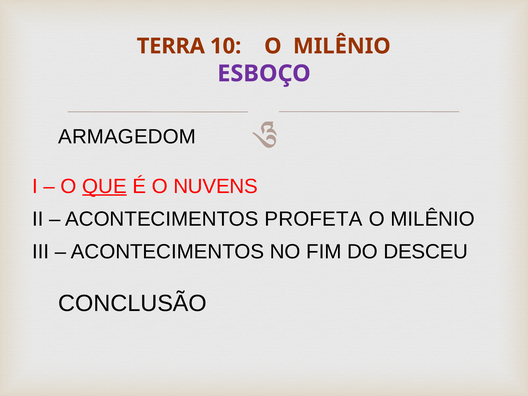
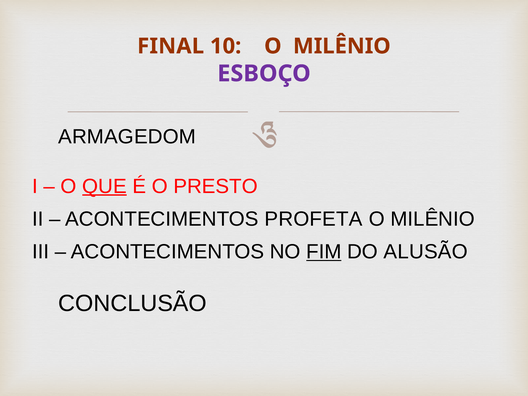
TERRA: TERRA -> FINAL (171, 46)
NUVENS: NUVENS -> PRESTO (215, 186)
FIM underline: none -> present (324, 252)
DESCEU: DESCEU -> ALUSÃO (426, 252)
